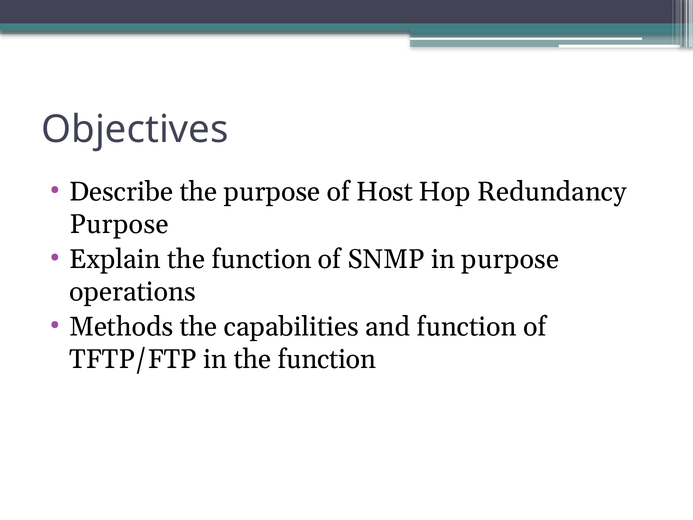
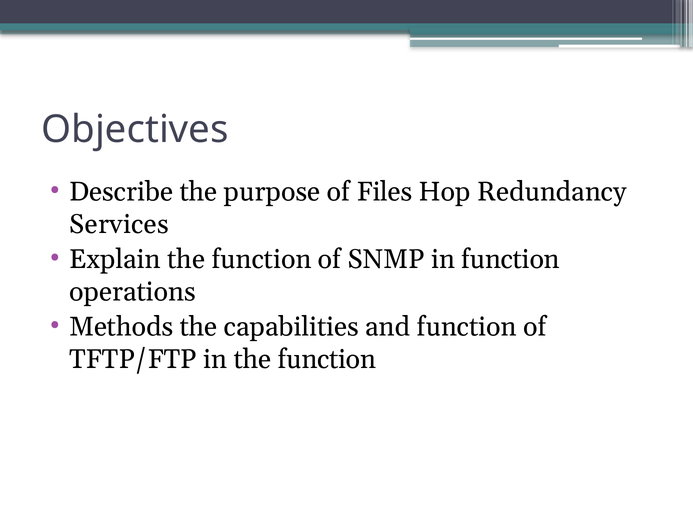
Host: Host -> Files (385, 192)
Purpose: Purpose -> Services (119, 224)
in purpose: purpose -> function (511, 259)
